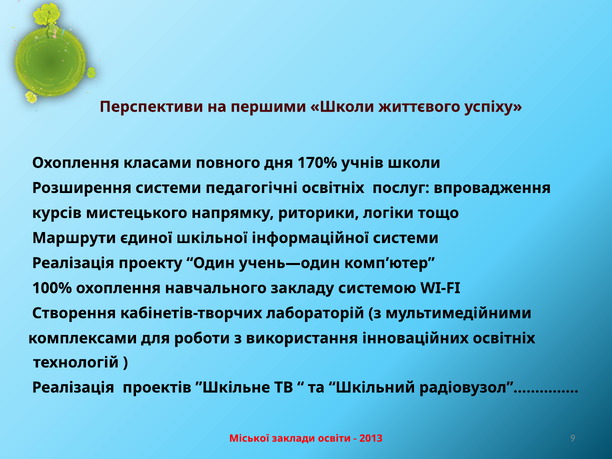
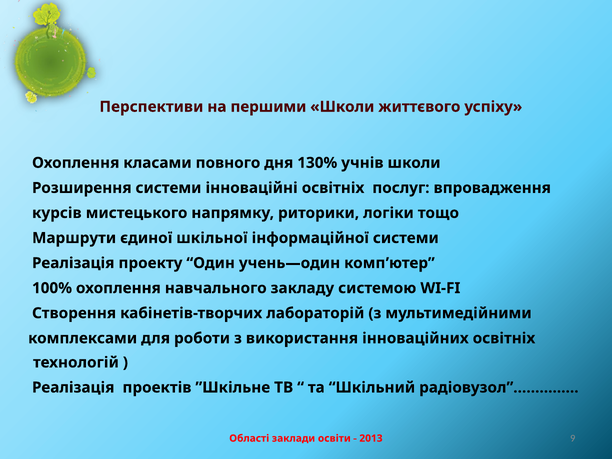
170%: 170% -> 130% (317, 163)
педагогічні: педагогічні -> інноваційні (252, 188)
Міської: Міської -> Області (249, 438)
